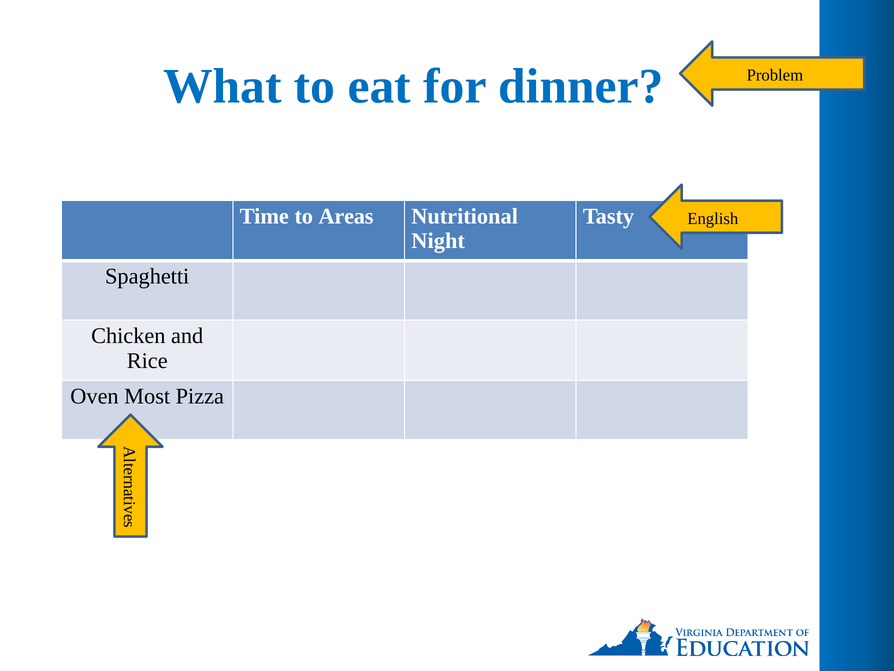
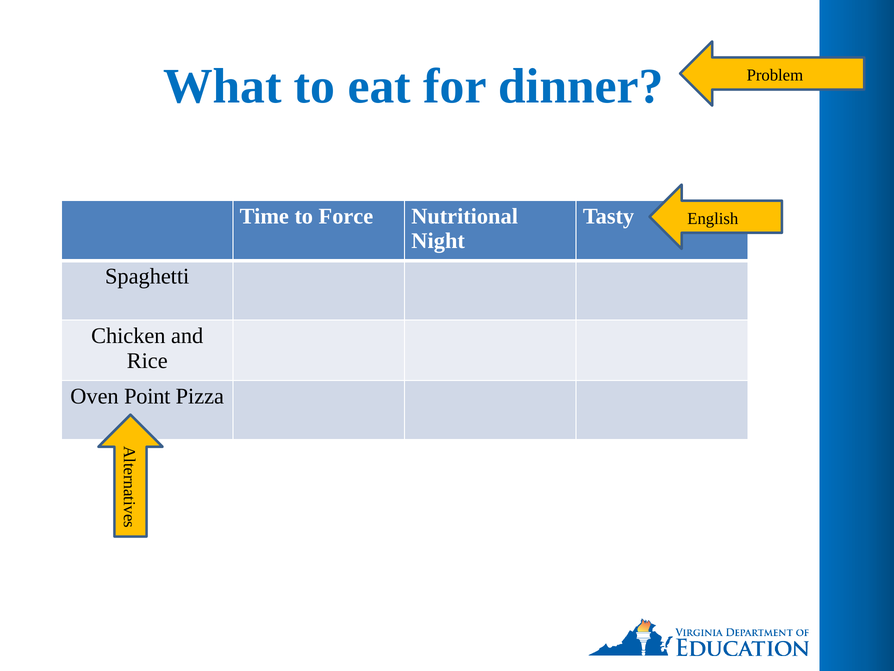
Areas: Areas -> Force (346, 216)
Most: Most -> Point (147, 396)
